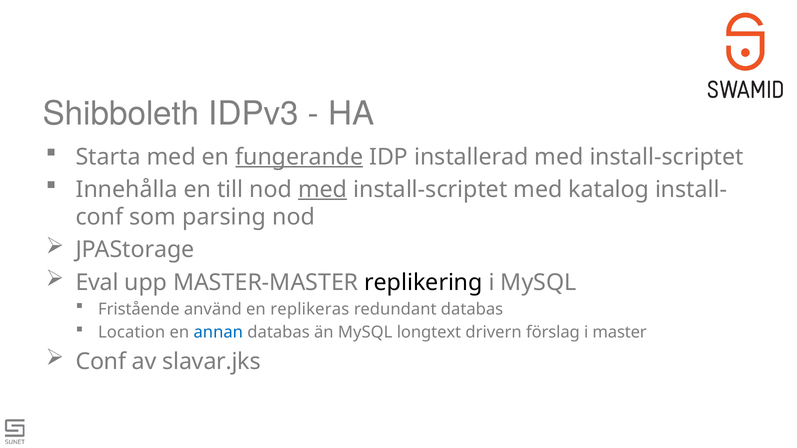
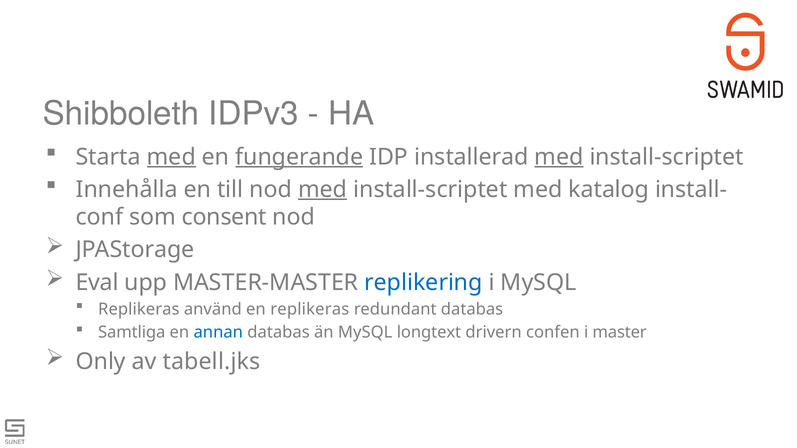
med underline: none -> present (171, 157)
med underline: none -> present (559, 157)
parsing: parsing -> consent (224, 217)
replikering colour: black -> blue (423, 283)
Fristående: Fristående -> Replikeras (139, 309)
Location: Location -> Samtliga (132, 333)
förslag: förslag -> confen (553, 333)
Conf: Conf -> Only (101, 362)
slavar.jks: slavar.jks -> tabell.jks (211, 362)
